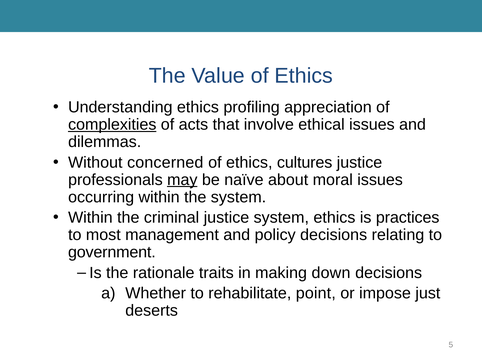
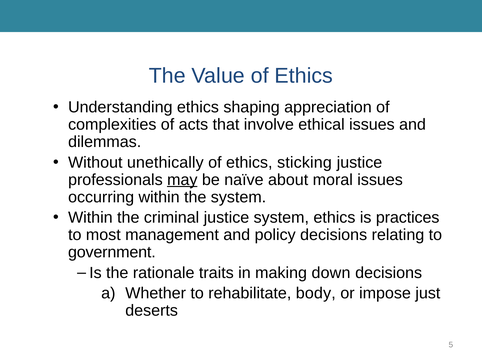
profiling: profiling -> shaping (252, 107)
complexities underline: present -> none (112, 125)
concerned: concerned -> unethically (165, 163)
cultures: cultures -> sticking (304, 163)
point: point -> body (316, 294)
